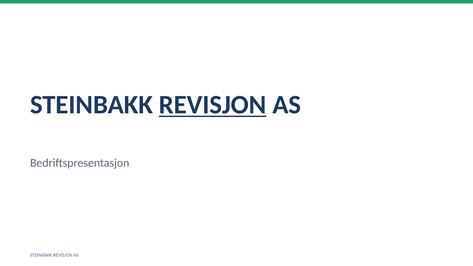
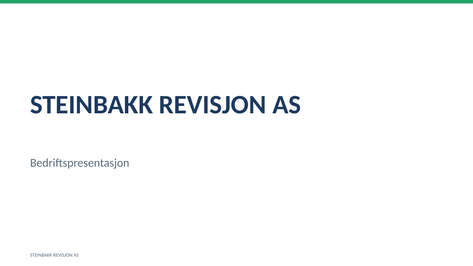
REVISJON underline: present -> none (213, 105)
